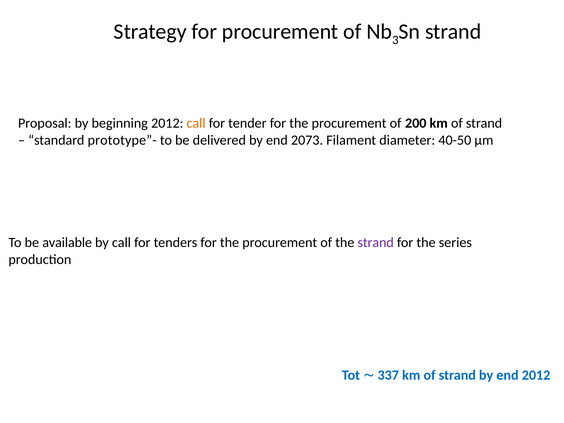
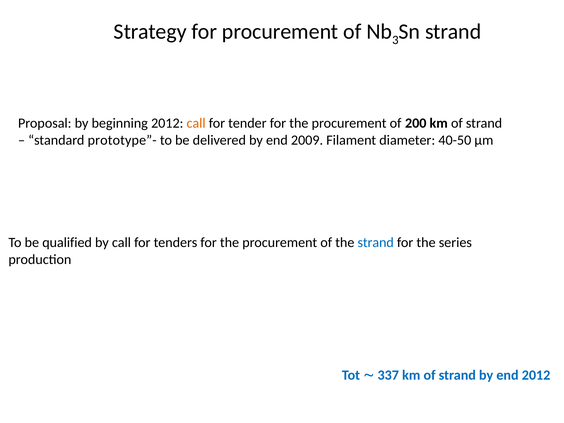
2073: 2073 -> 2009 (307, 140)
available: available -> qualified (67, 243)
strand colour: purple -> blue (376, 243)
